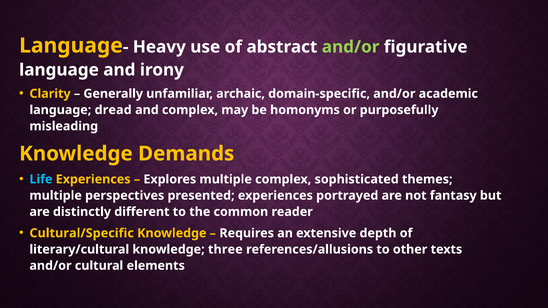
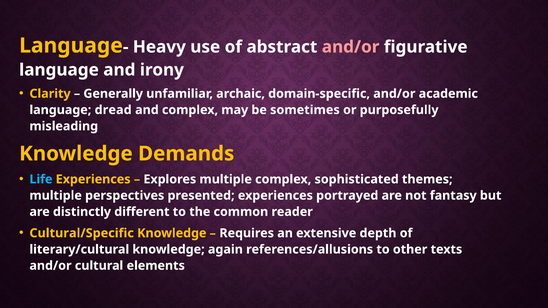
and/or colour: light green -> pink (351, 47)
homonyms: homonyms -> sometimes (305, 110)
three: three -> again (225, 250)
